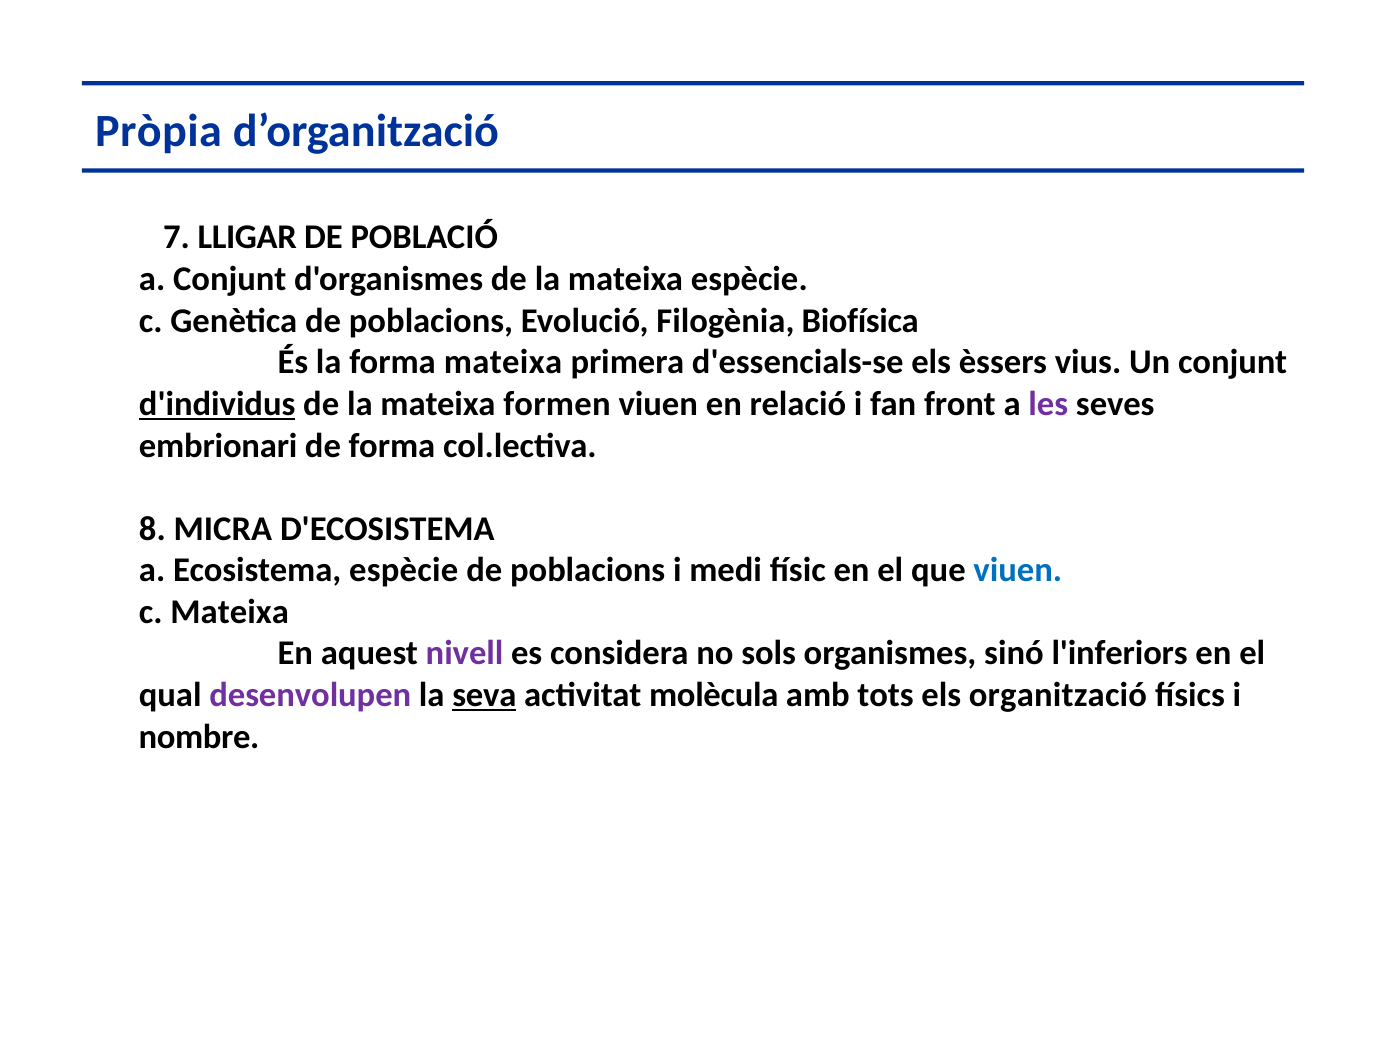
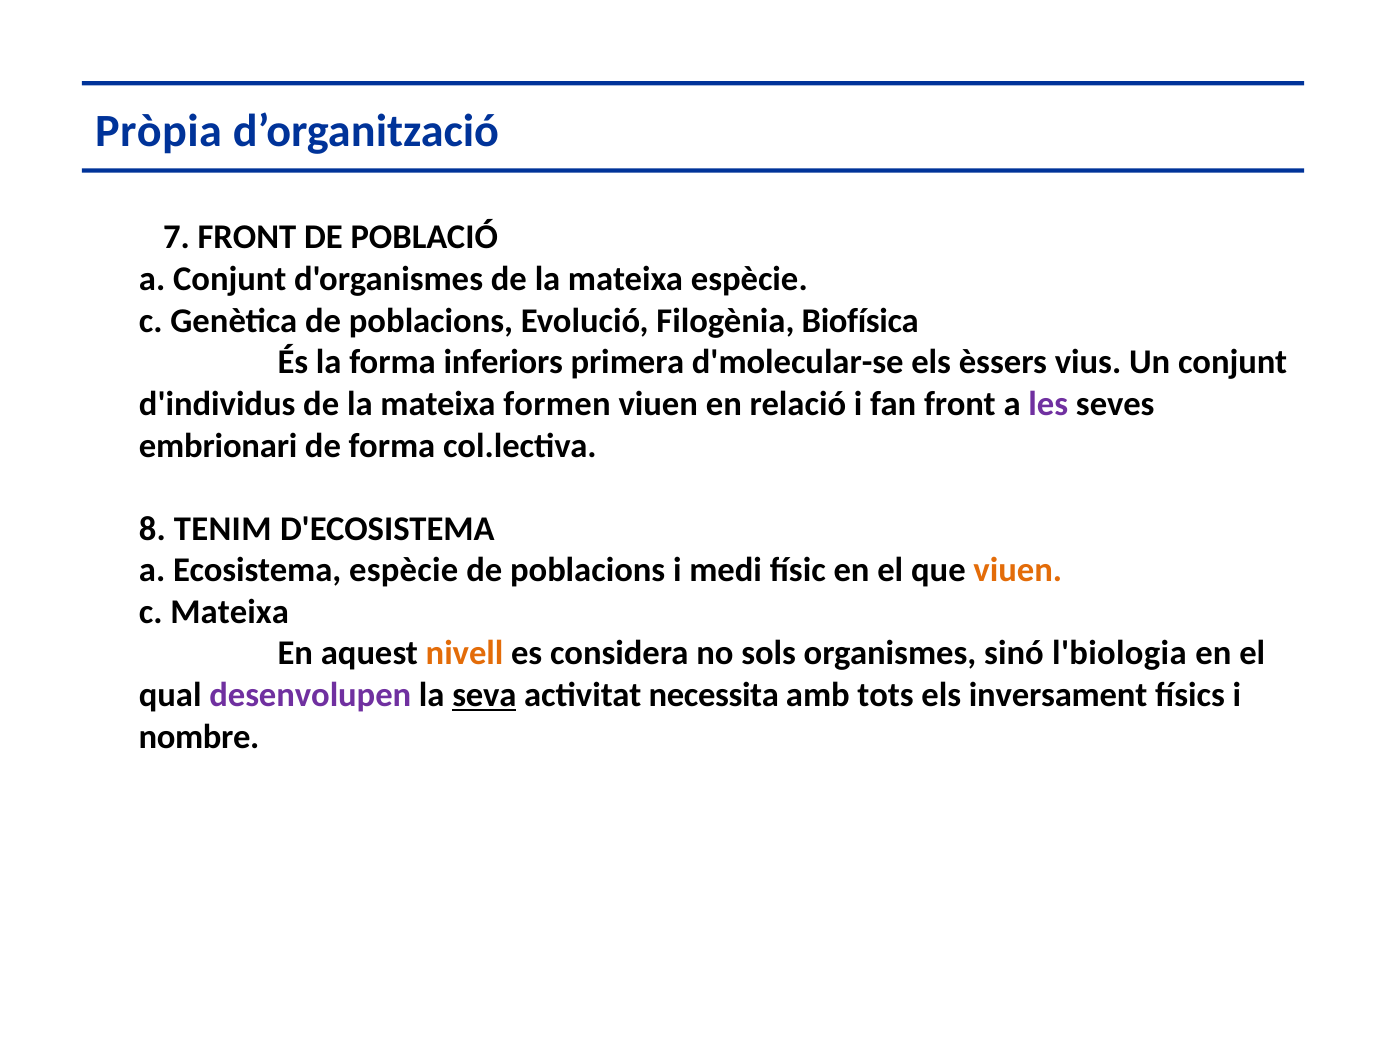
7 LLIGAR: LLIGAR -> FRONT (247, 237)
forma mateixa: mateixa -> inferiors (503, 363)
d'essencials-se: d'essencials-se -> d'molecular-se (798, 363)
d'individus underline: present -> none (217, 404)
MICRA: MICRA -> TENIM (223, 529)
viuen colour: blue -> orange (1018, 571)
nivell colour: purple -> orange (465, 654)
l'inferiors: l'inferiors -> l'biologia (1119, 654)
molècula: molècula -> necessita (714, 695)
organització: organització -> inversament (1058, 695)
